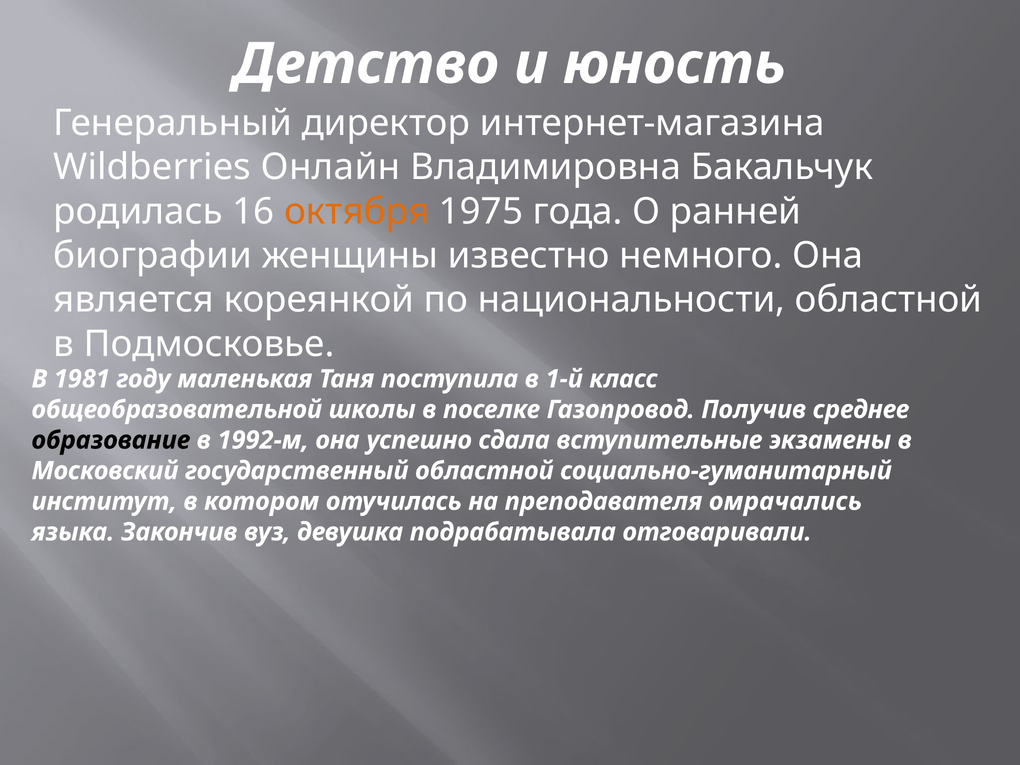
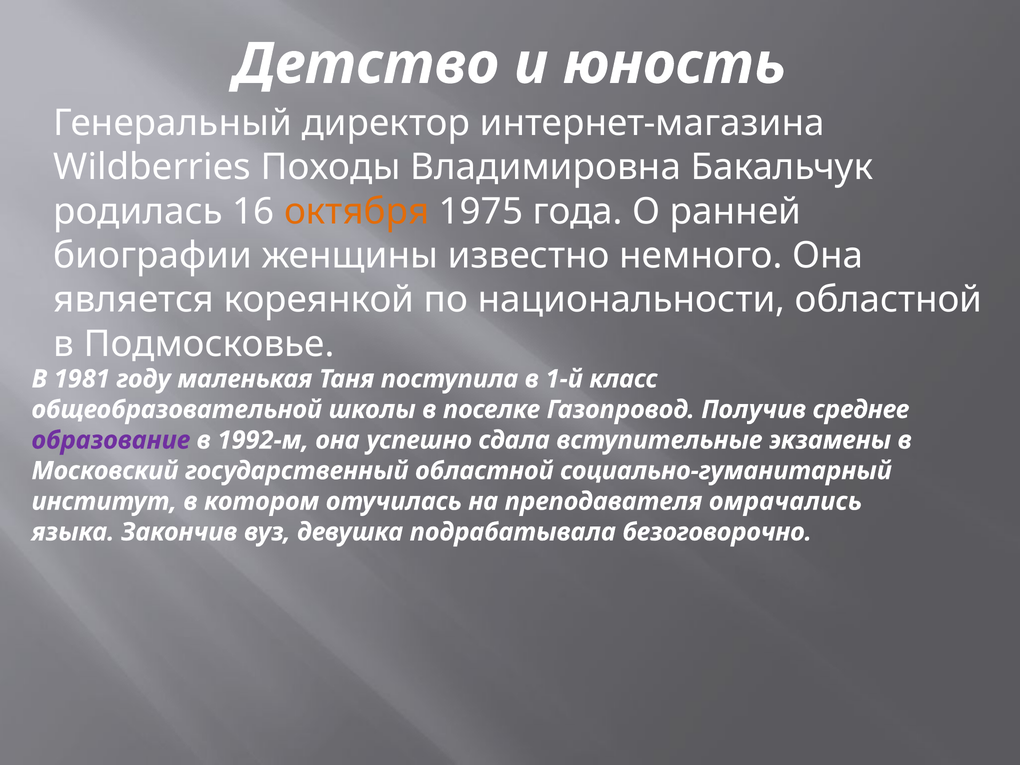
Онлайн: Онлайн -> Походы (331, 167)
образование colour: black -> purple (111, 440)
отговаривали: отговаривали -> безоговорочно (717, 532)
